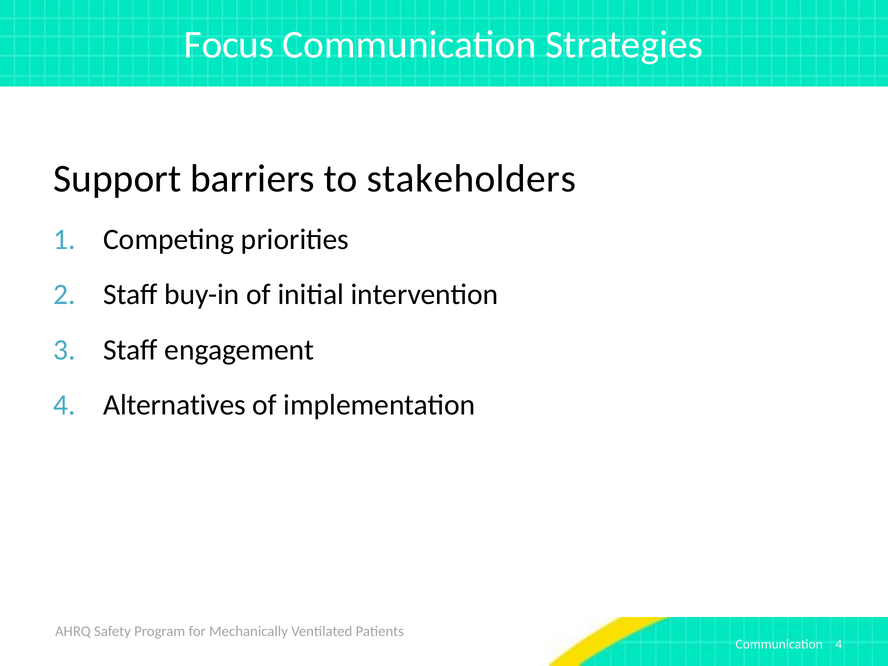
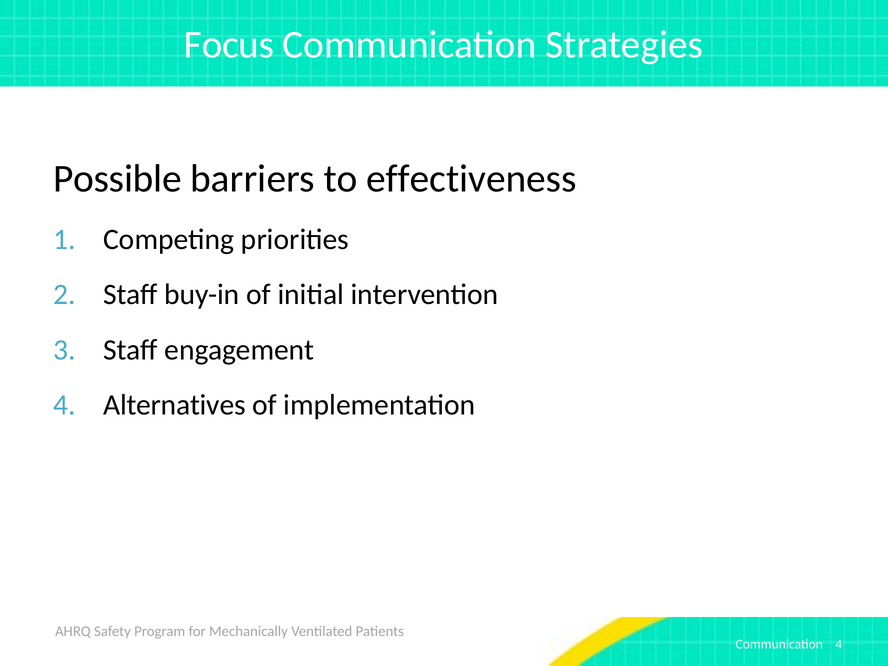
Support: Support -> Possible (117, 179)
stakeholders: stakeholders -> effectiveness (472, 179)
